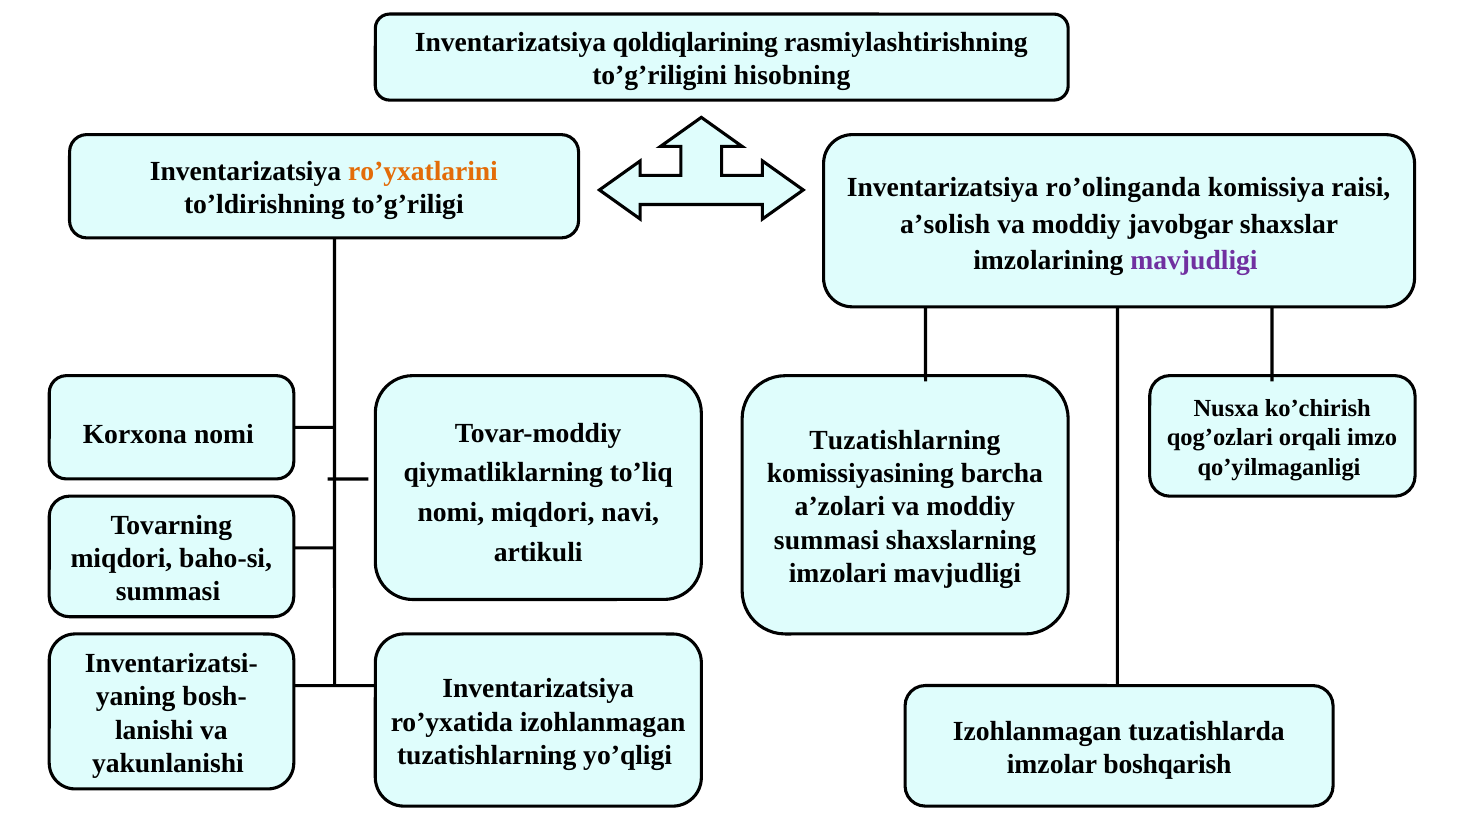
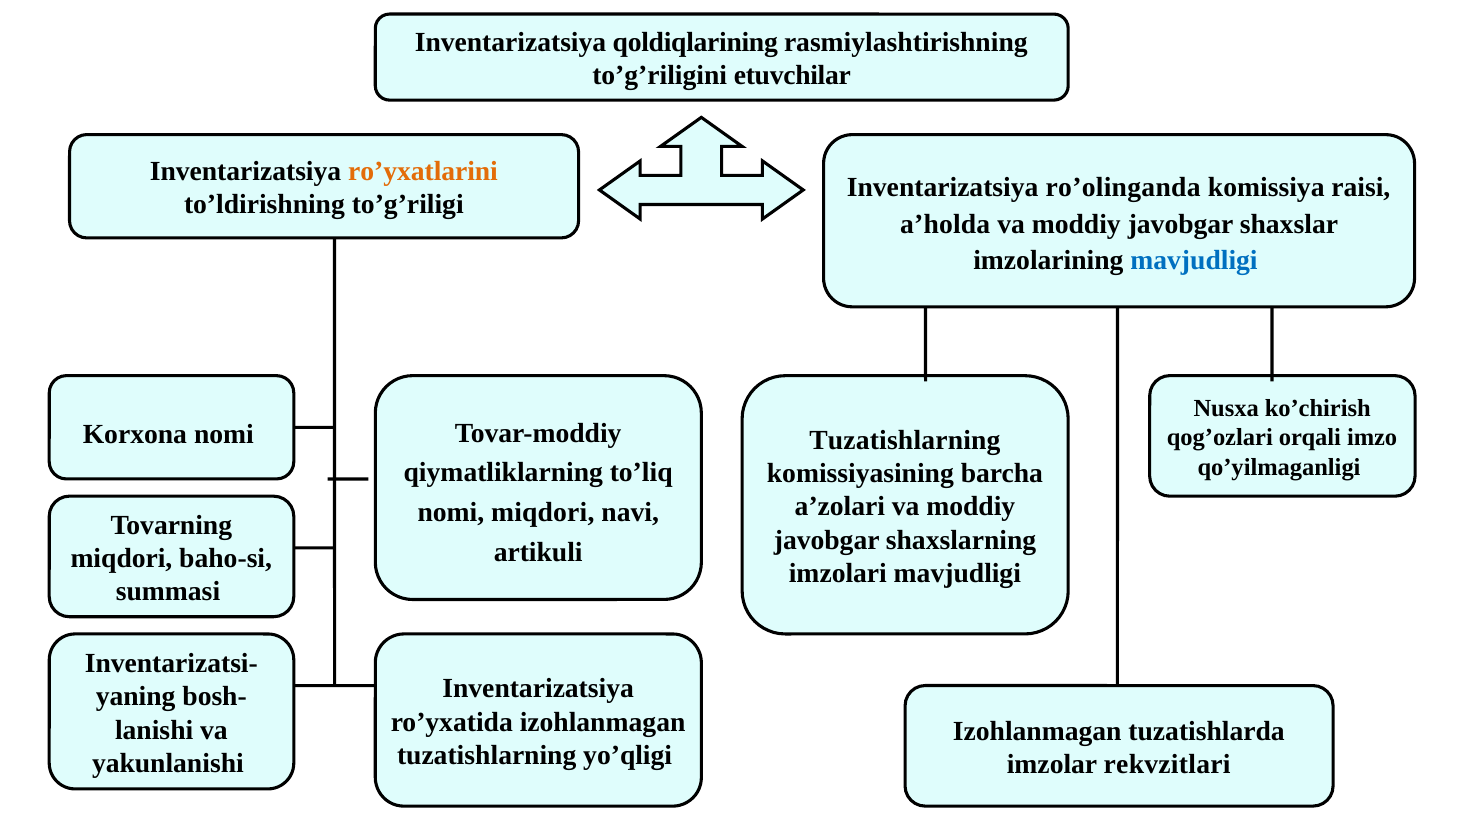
hisоbning: hisоbning -> etuvchilar (792, 76)
a’solish: a’solish -> a’holda (945, 224)
mavjudligi colour: purple -> blue (1194, 261)
summasi: summasi -> javоbgar (827, 540)
boshqarish: boshqarish -> rеkvzitlari (1167, 764)
